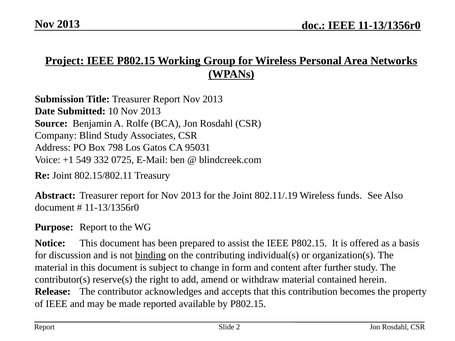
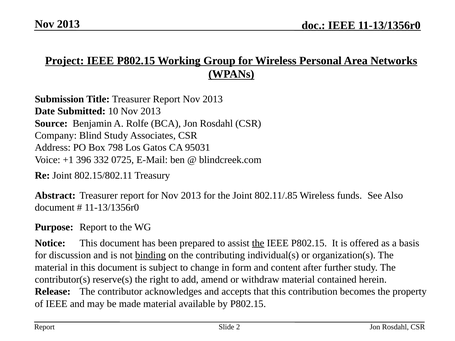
549: 549 -> 396 (84, 160)
802.11/.19: 802.11/.19 -> 802.11/.85 (276, 196)
the underline: none -> present (258, 243)
made reported: reported -> material (160, 304)
